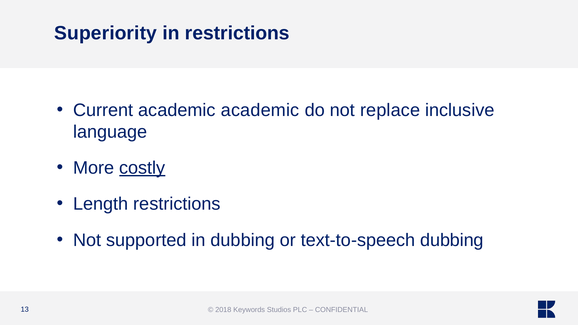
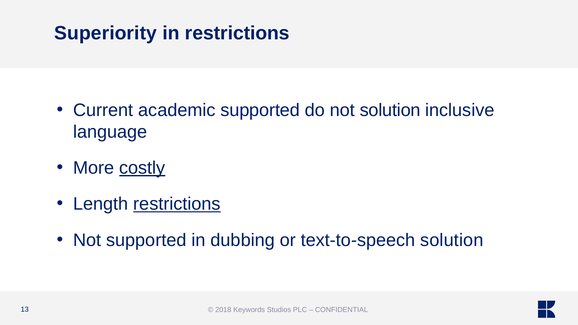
academic academic: academic -> supported (260, 110)
not replace: replace -> solution (390, 110)
restrictions underline: none -> present (177, 204)
text-to-speech dubbing: dubbing -> solution (452, 240)
